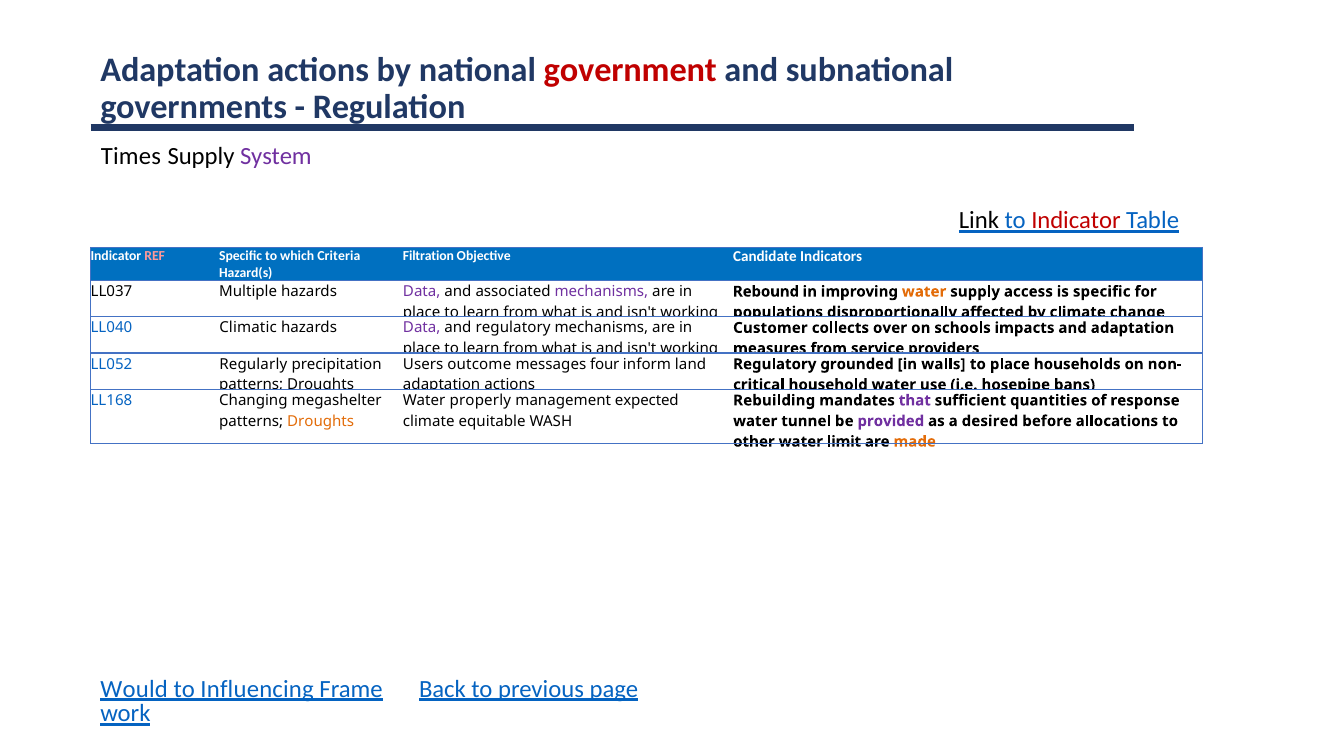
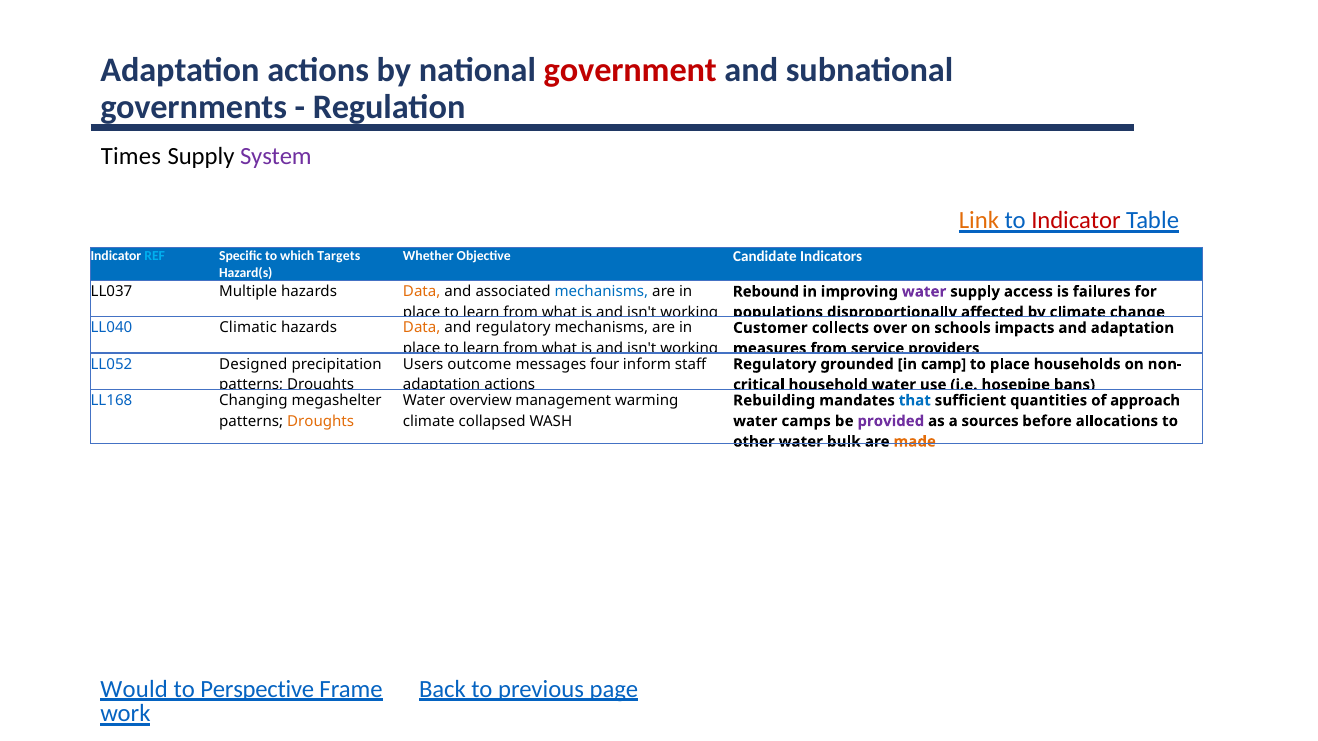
Link colour: black -> orange (979, 221)
REF colour: pink -> light blue (155, 256)
Criteria: Criteria -> Targets (339, 256)
Filtration: Filtration -> Whether (428, 256)
Data colour: purple -> orange (422, 292)
mechanisms colour: purple -> blue (601, 292)
water colour: orange -> purple (924, 292)
is specific: specific -> failures (1102, 292)
Data colour: purple -> orange (422, 328)
Regularly: Regularly -> Designed (253, 364)
land: land -> staff (691, 364)
walls: walls -> camp (944, 364)
properly: properly -> overview (480, 401)
expected: expected -> warming (647, 401)
that colour: purple -> blue (915, 401)
response: response -> approach (1145, 401)
equitable: equitable -> collapsed (492, 421)
tunnel: tunnel -> camps (806, 421)
desired: desired -> sources (990, 421)
limit: limit -> bulk (844, 442)
Influencing: Influencing -> Perspective (257, 689)
